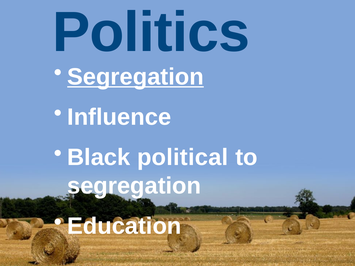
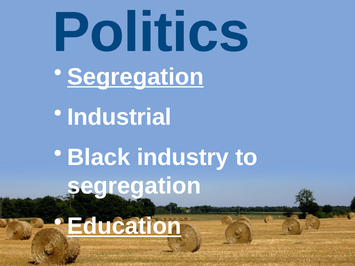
Influence: Influence -> Industrial (119, 117)
political: political -> industry (183, 158)
Education underline: none -> present (124, 226)
